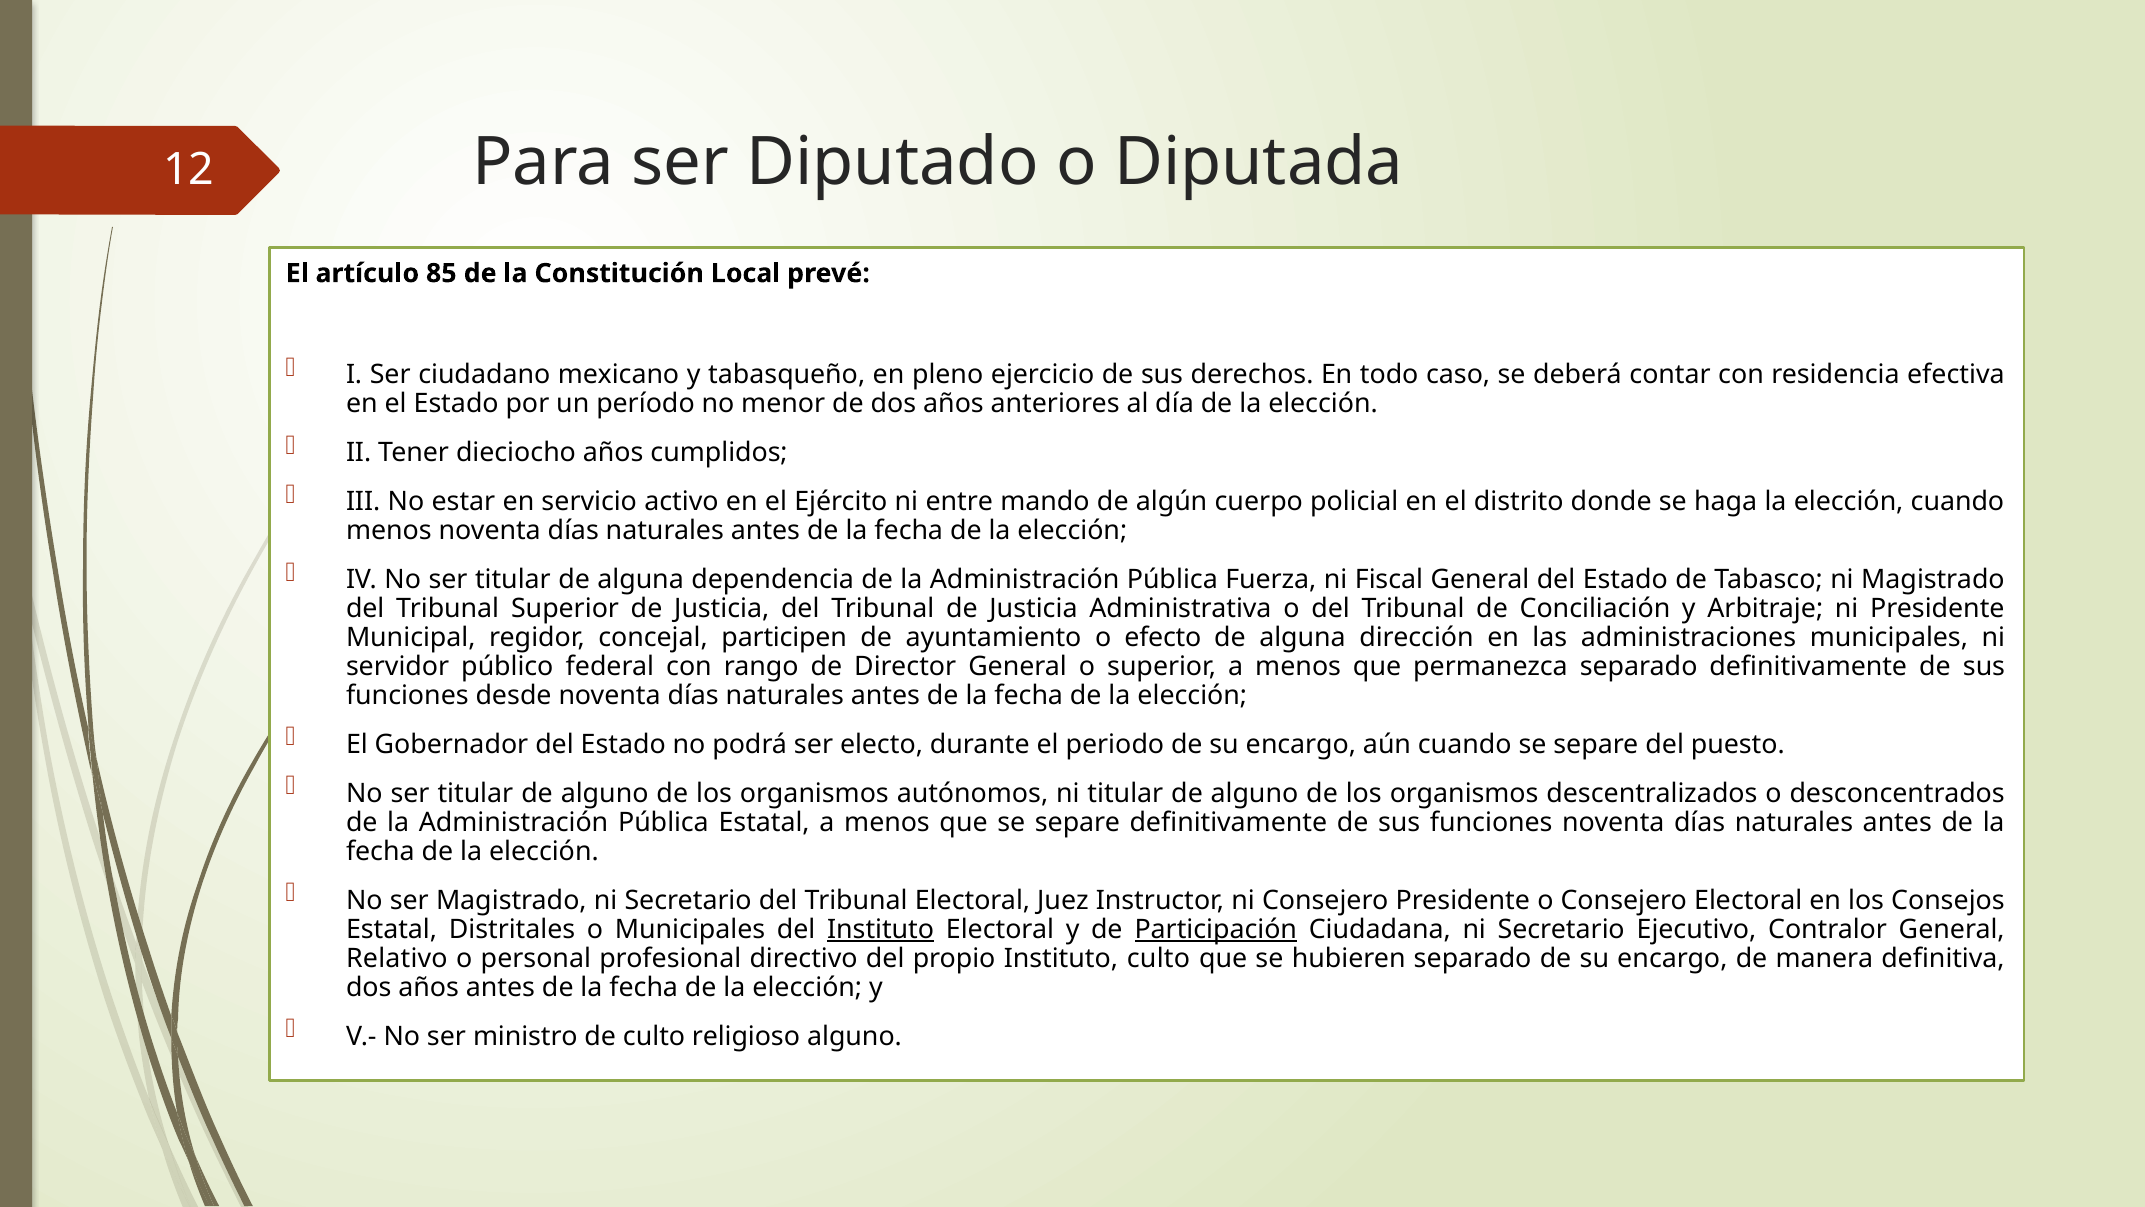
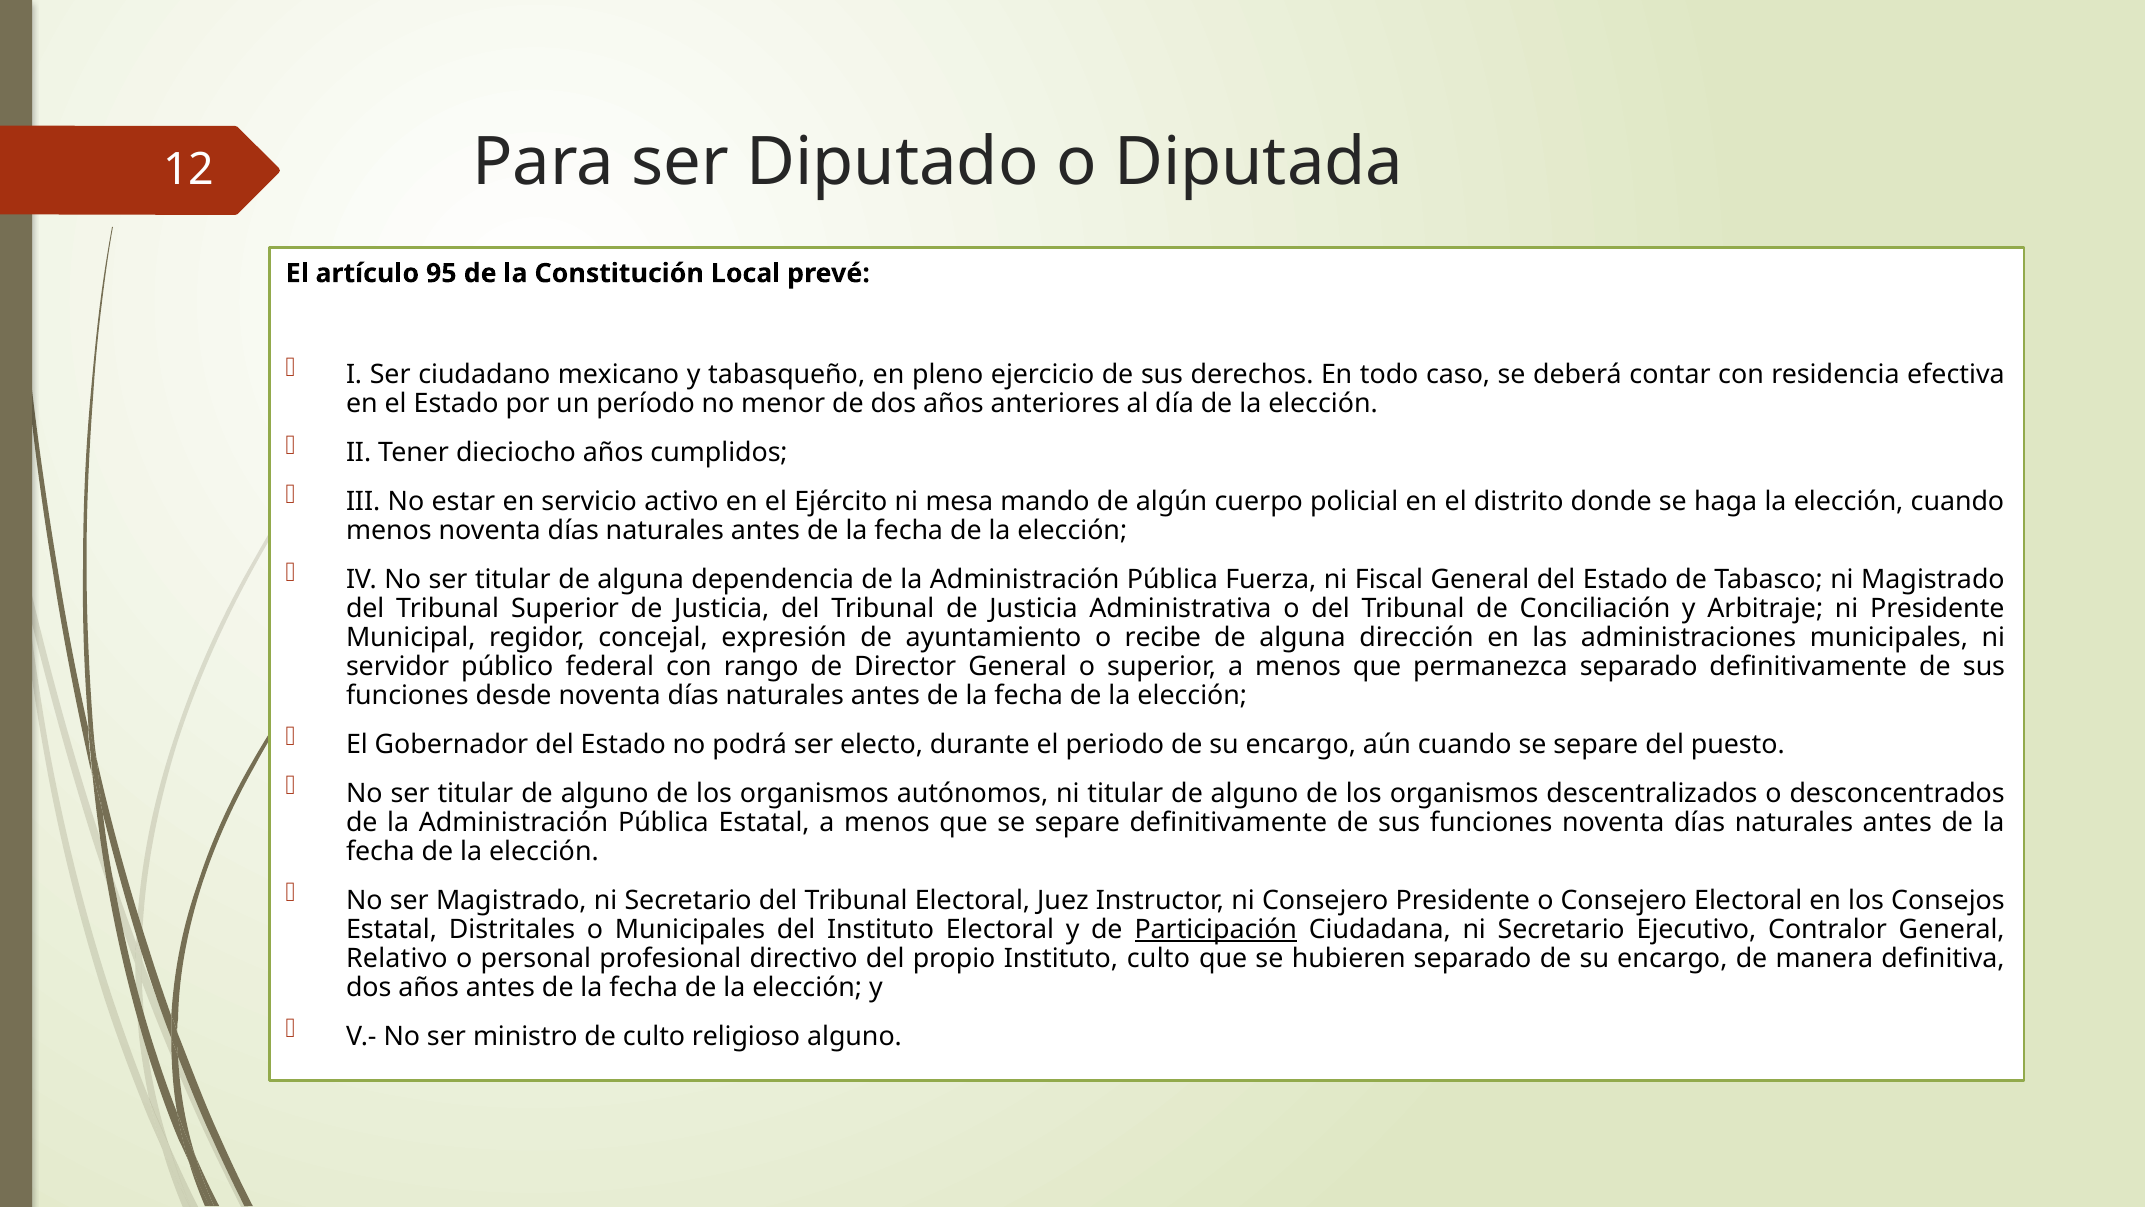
85: 85 -> 95 (441, 273)
entre: entre -> mesa (959, 502)
participen: participen -> expresión (784, 637)
efecto: efecto -> recibe (1163, 637)
Instituto underline: present -> none (881, 929)
